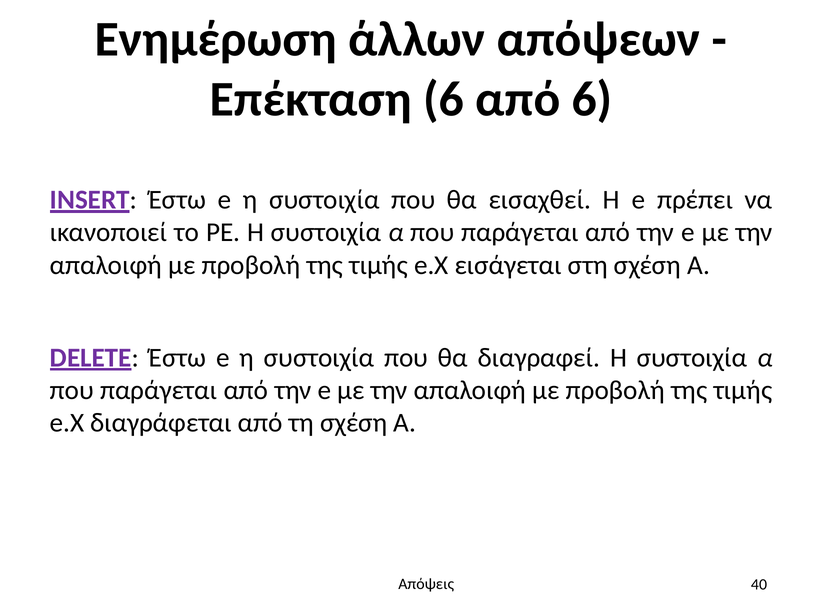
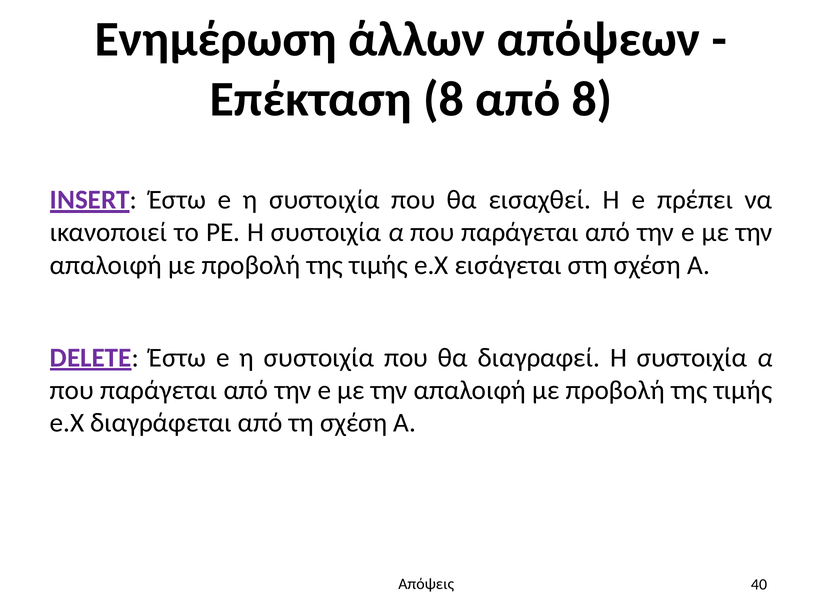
Επέκταση 6: 6 -> 8 (444, 99)
από 6: 6 -> 8 (592, 99)
